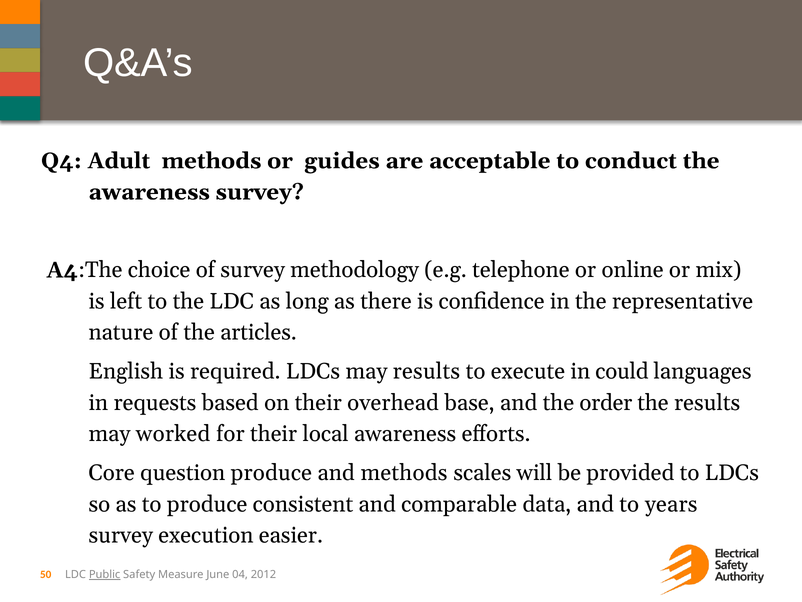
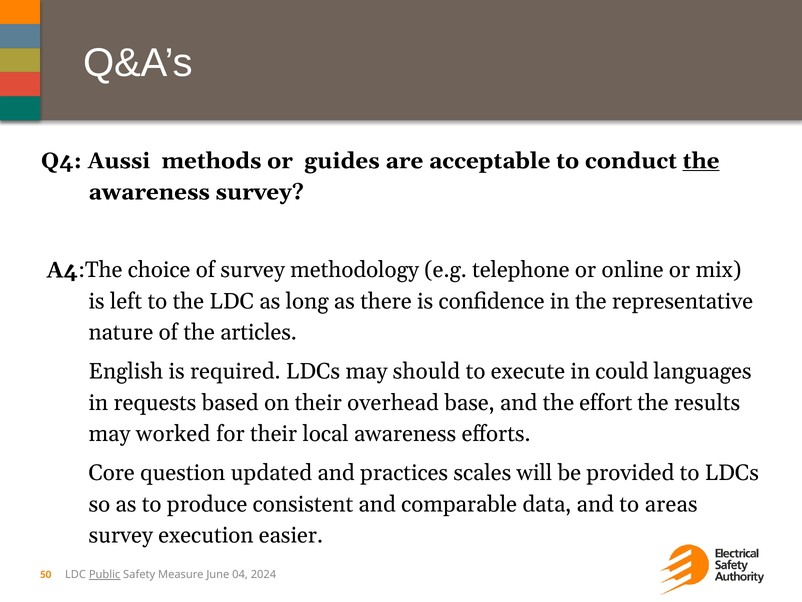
Adult: Adult -> Aussi (119, 161)
the underline: none -> present (701, 161)
may results: results -> should (426, 371)
order: order -> effort (606, 402)
question produce: produce -> updated (271, 473)
and methods: methods -> practices (404, 473)
years: years -> areas (671, 504)
2012: 2012 -> 2024 (263, 574)
